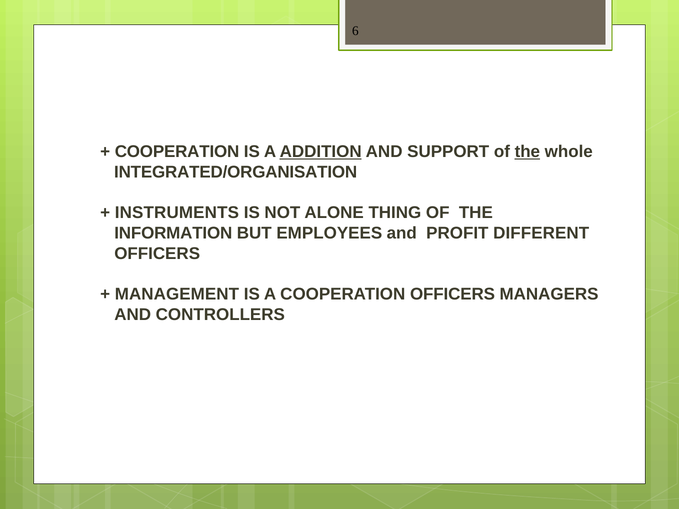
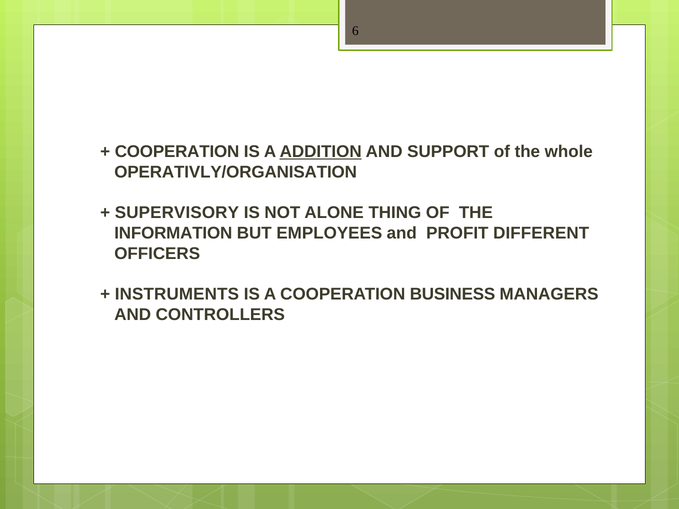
the underline: present -> none (527, 152)
INTEGRATED/ORGANISATION: INTEGRATED/ORGANISATION -> OPERATIVLY/ORGANISATION (236, 172)
INSTRUMENTS: INSTRUMENTS -> SUPERVISORY (177, 213)
MANAGEMENT: MANAGEMENT -> INSTRUMENTS (177, 294)
COOPERATION OFFICERS: OFFICERS -> BUSINESS (453, 294)
